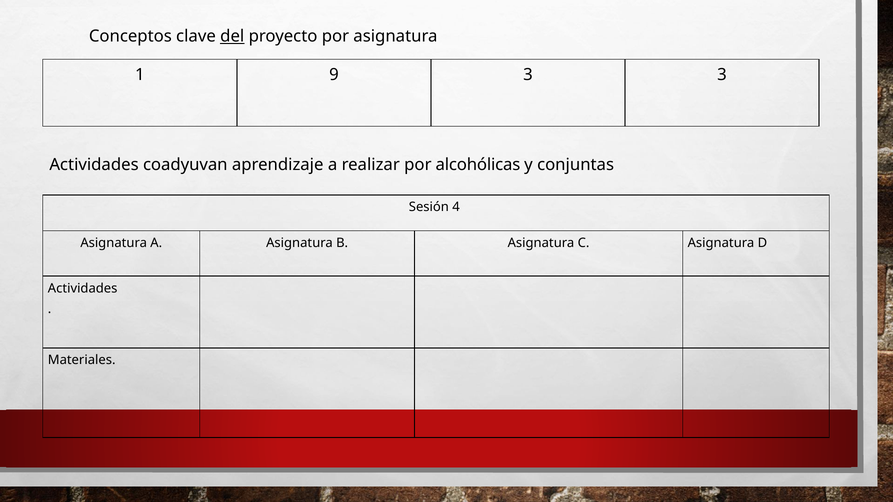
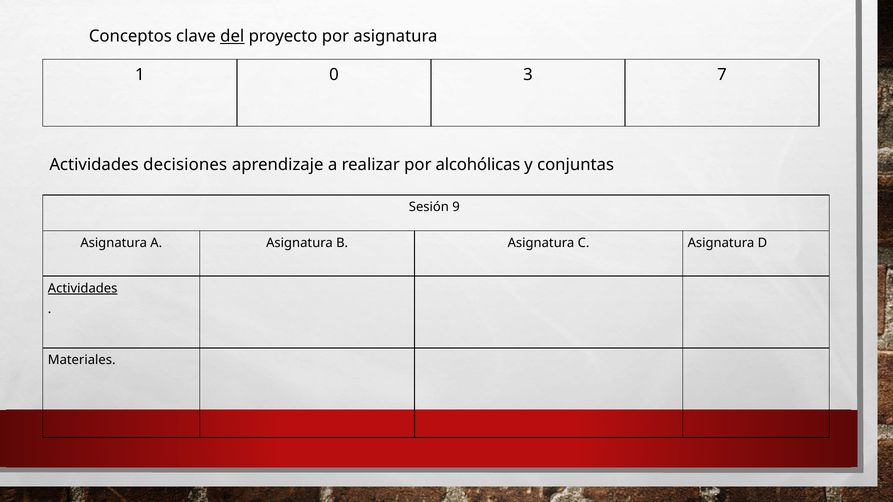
9: 9 -> 0 (334, 75)
3 3: 3 -> 7 (722, 75)
coadyuvan: coadyuvan -> decisiones (185, 165)
4: 4 -> 9 (456, 207)
Actividades underline: none -> present (83, 289)
